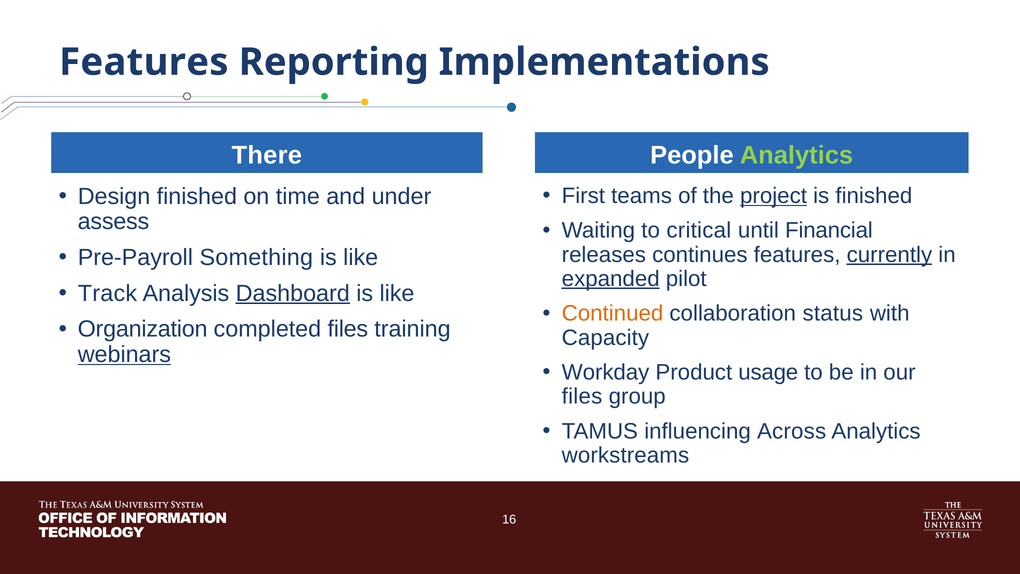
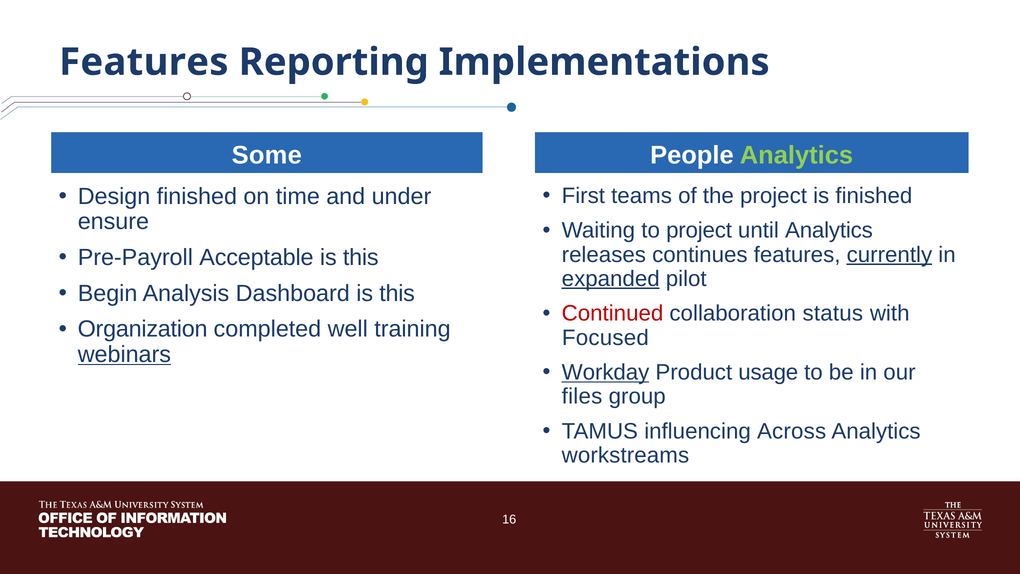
There: There -> Some (267, 155)
project underline: present -> none (774, 196)
assess: assess -> ensure (113, 222)
to critical: critical -> project (699, 231)
until Financial: Financial -> Analytics (829, 231)
Something: Something -> Acceptable (256, 257)
like: like -> this (361, 257)
Track: Track -> Begin (108, 293)
Dashboard underline: present -> none (293, 293)
like: like -> this (397, 293)
Continued colour: orange -> red (613, 313)
completed files: files -> well (348, 329)
Capacity: Capacity -> Focused (605, 338)
Workday underline: none -> present (606, 372)
